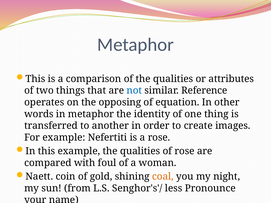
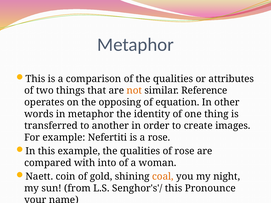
not colour: blue -> orange (134, 91)
foul: foul -> into (107, 163)
Senghor's'/ less: less -> this (174, 188)
